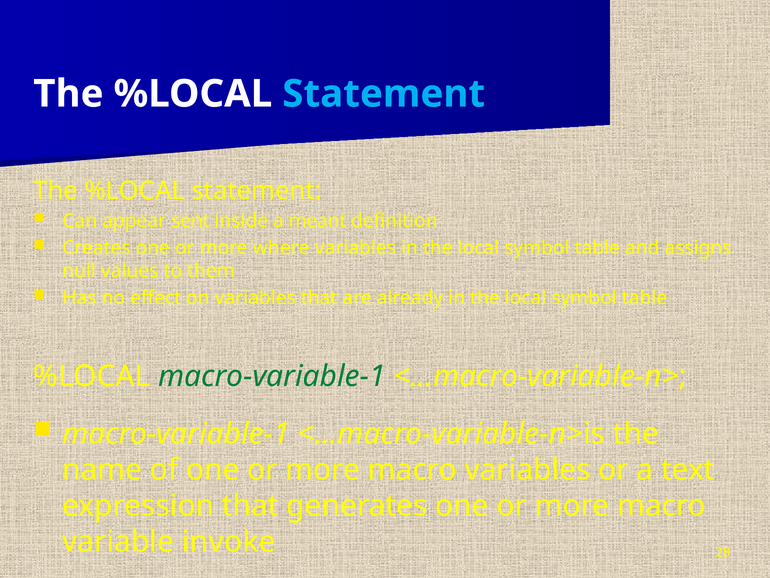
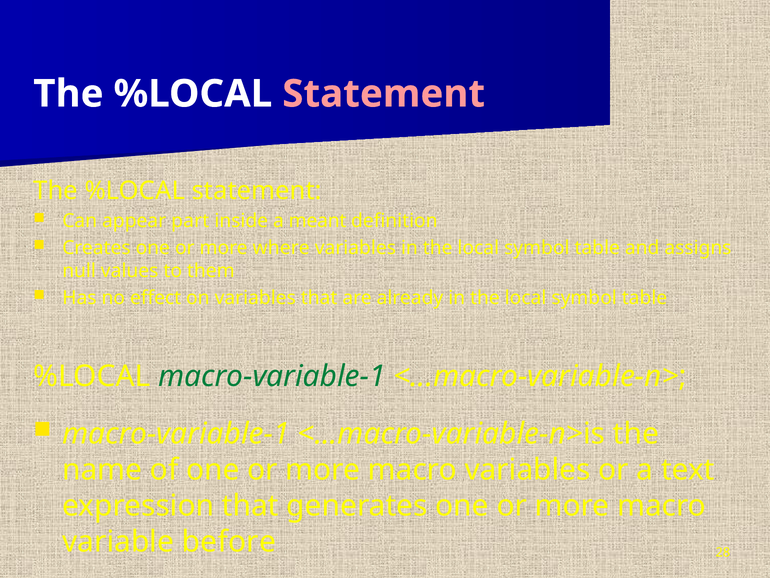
Statement colour: light blue -> pink (384, 94)
sent: sent -> part (190, 221)
invoke: invoke -> before (229, 542)
